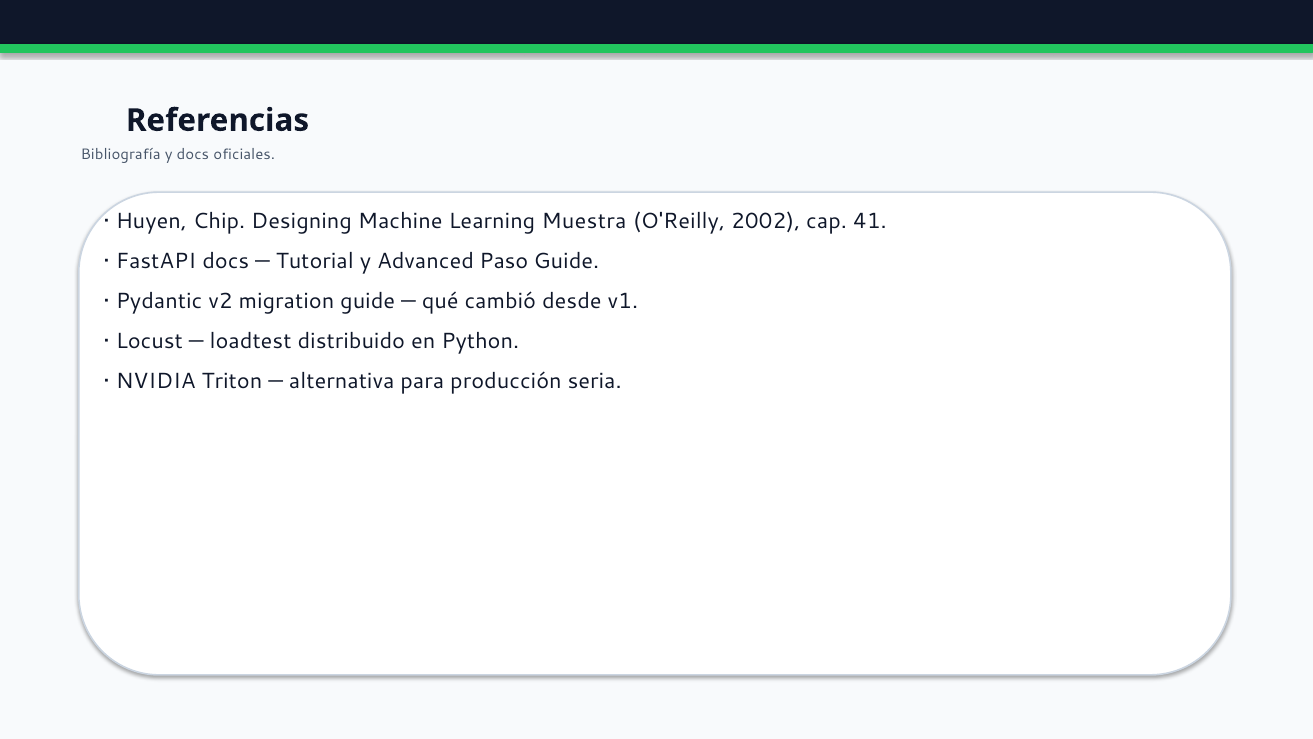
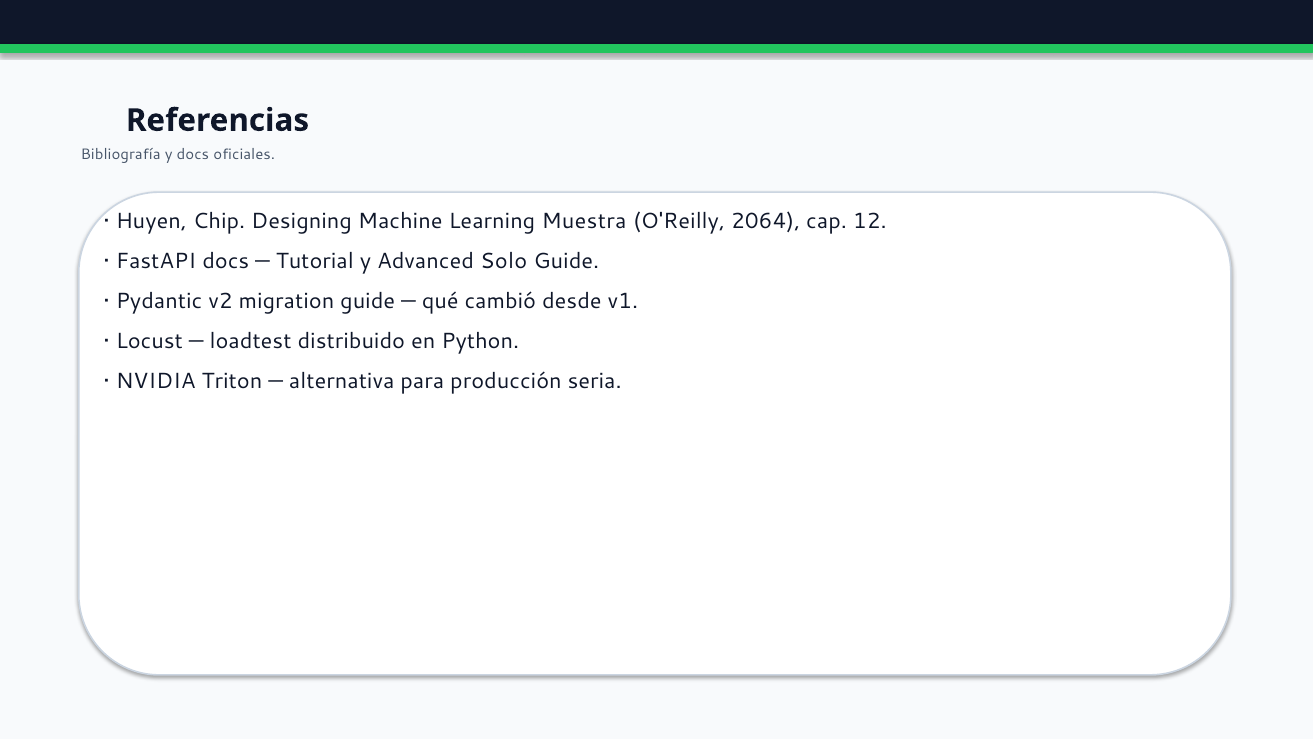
2002: 2002 -> 2064 (766, 221)
41: 41 -> 12 (870, 221)
Paso: Paso -> Solo (504, 261)
